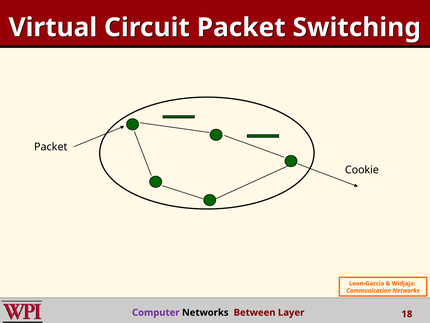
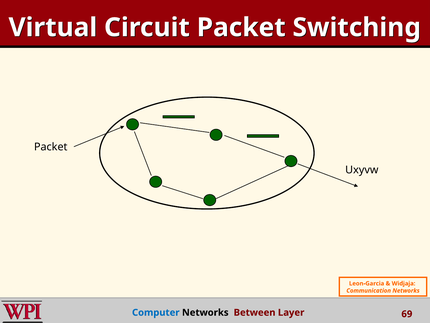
Cookie: Cookie -> Uxyvw (362, 170)
Computer colour: purple -> blue (156, 312)
18: 18 -> 69 (407, 314)
